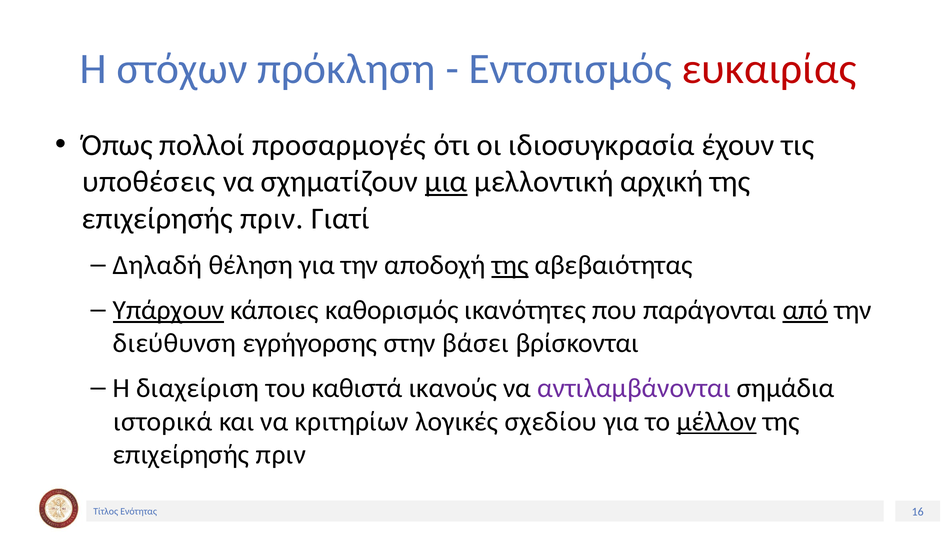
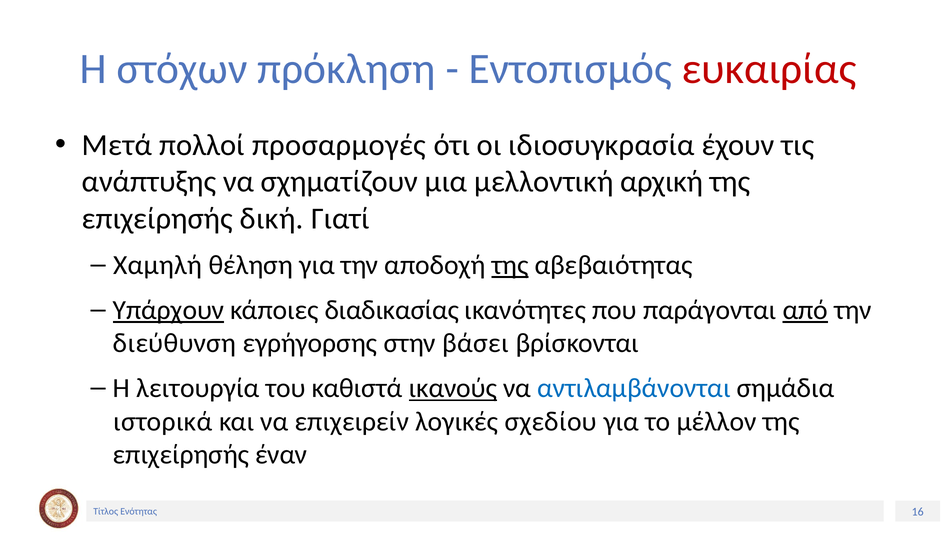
Όπως: Όπως -> Μετά (117, 145)
υποθέσεις: υποθέσεις -> ανάπτυξης (149, 182)
μια underline: present -> none (446, 182)
πριν: πριν -> δική (272, 218)
Δηλαδή: Δηλαδή -> Χαμηλή (158, 265)
καθορισμός: καθορισμός -> διαδικασίας (392, 310)
διαχείριση: διαχείριση -> λειτουργία (198, 388)
ικανούς underline: none -> present (453, 388)
αντιλαμβάνονται colour: purple -> blue (634, 388)
κριτηρίων: κριτηρίων -> επιχειρείν (352, 421)
μέλλον underline: present -> none (717, 421)
πριν: πριν -> έναν (281, 454)
